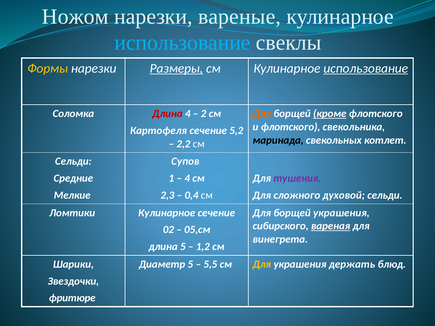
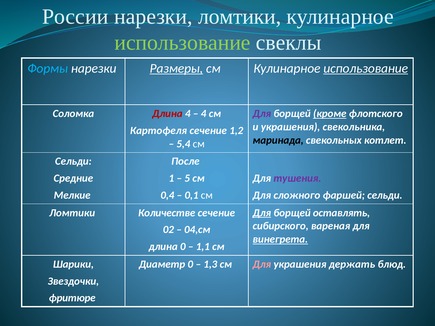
Ножом: Ножом -> России (75, 17)
нарезки вареные: вареные -> ломтики (240, 17)
использование colour: light blue -> light green (183, 43)
Формы colour: yellow -> light blue (48, 68)
2: 2 -> 4 (204, 114)
Для colour: orange -> purple (262, 114)
и флотского: флотского -> украшения (290, 127)
5,2: 5,2 -> 1,2 (236, 131)
2,2: 2,2 -> 5,4 (183, 144)
Супов: Супов -> После (185, 162)
4: 4 -> 5 (187, 178)
2,3: 2,3 -> 0,4 (167, 195)
0,4: 0,4 -> 0,1 (192, 195)
духовой: духовой -> фаршей (344, 195)
Ломтики Кулинарное: Кулинарное -> Количестве (167, 213)
Для underline: none -> present (262, 213)
борщей украшения: украшения -> оставлять (341, 213)
вареная underline: present -> none (331, 226)
05,см: 05,см -> 04,см (197, 230)
винегрета underline: none -> present (280, 239)
длина 5: 5 -> 0 (183, 247)
1,2: 1,2 -> 1,1 (203, 247)
Диаметр 5: 5 -> 0 (190, 264)
5,5: 5,5 -> 1,3 (210, 264)
Для colour: yellow -> pink (262, 264)
